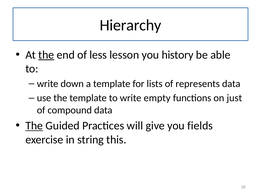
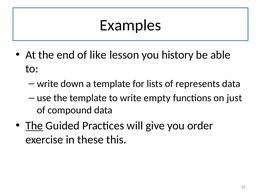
Hierarchy: Hierarchy -> Examples (130, 25)
the underline: present -> none (46, 55)
less: less -> like (98, 55)
fields: fields -> order (200, 126)
string: string -> these (90, 139)
